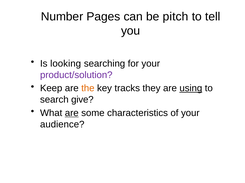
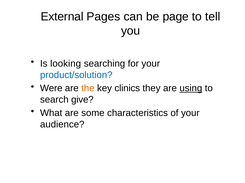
Number: Number -> External (62, 17)
pitch: pitch -> page (176, 17)
product/solution colour: purple -> blue (76, 75)
Keep: Keep -> Were (51, 89)
tracks: tracks -> clinics (127, 89)
are underline: present -> none (72, 113)
